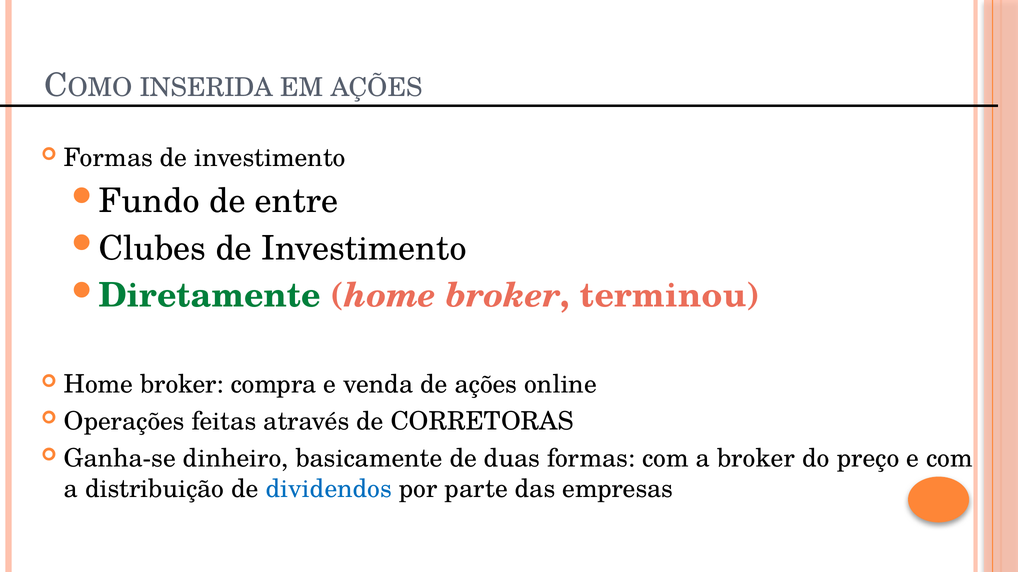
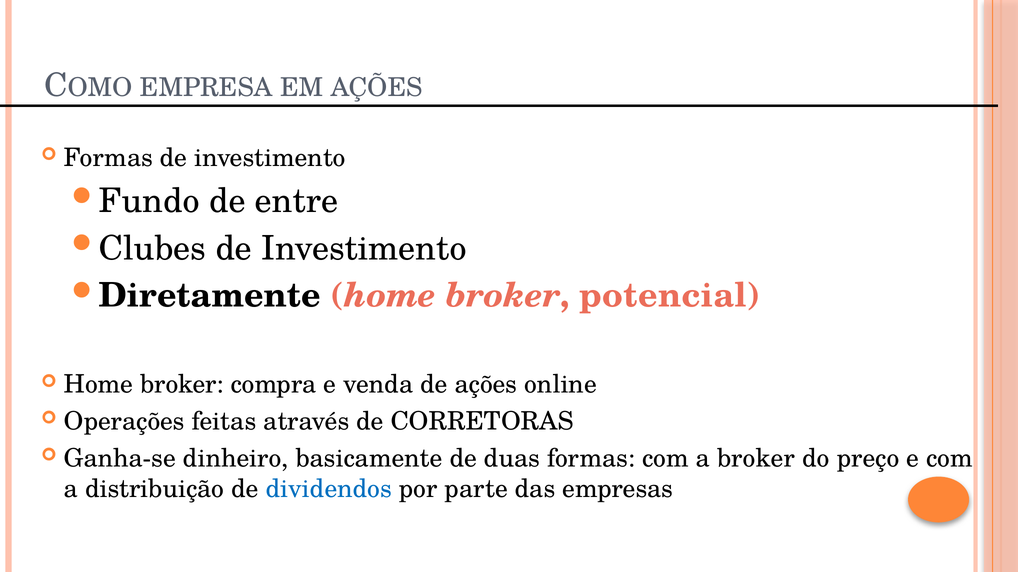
INSERIDA: INSERIDA -> EMPRESA (206, 88)
Diretamente colour: green -> black (210, 296)
terminou: terminou -> potencial (670, 296)
